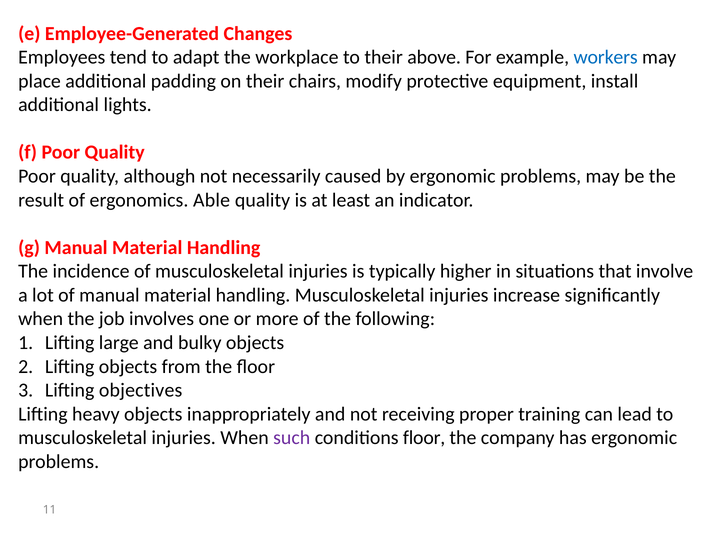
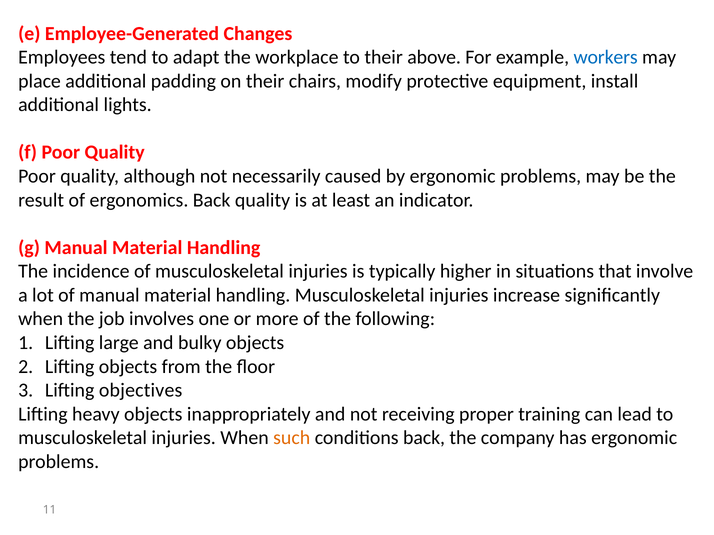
ergonomics Able: Able -> Back (212, 200)
such colour: purple -> orange (292, 438)
conditions floor: floor -> back (424, 438)
